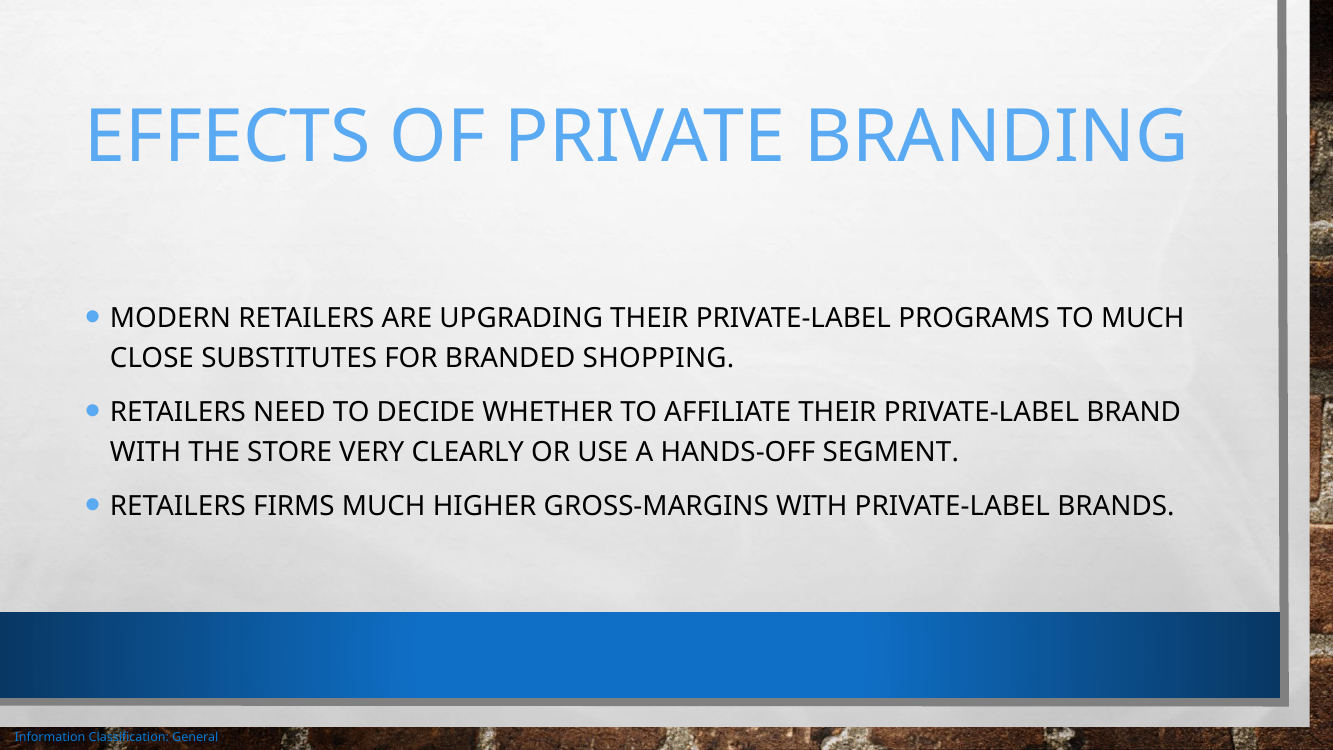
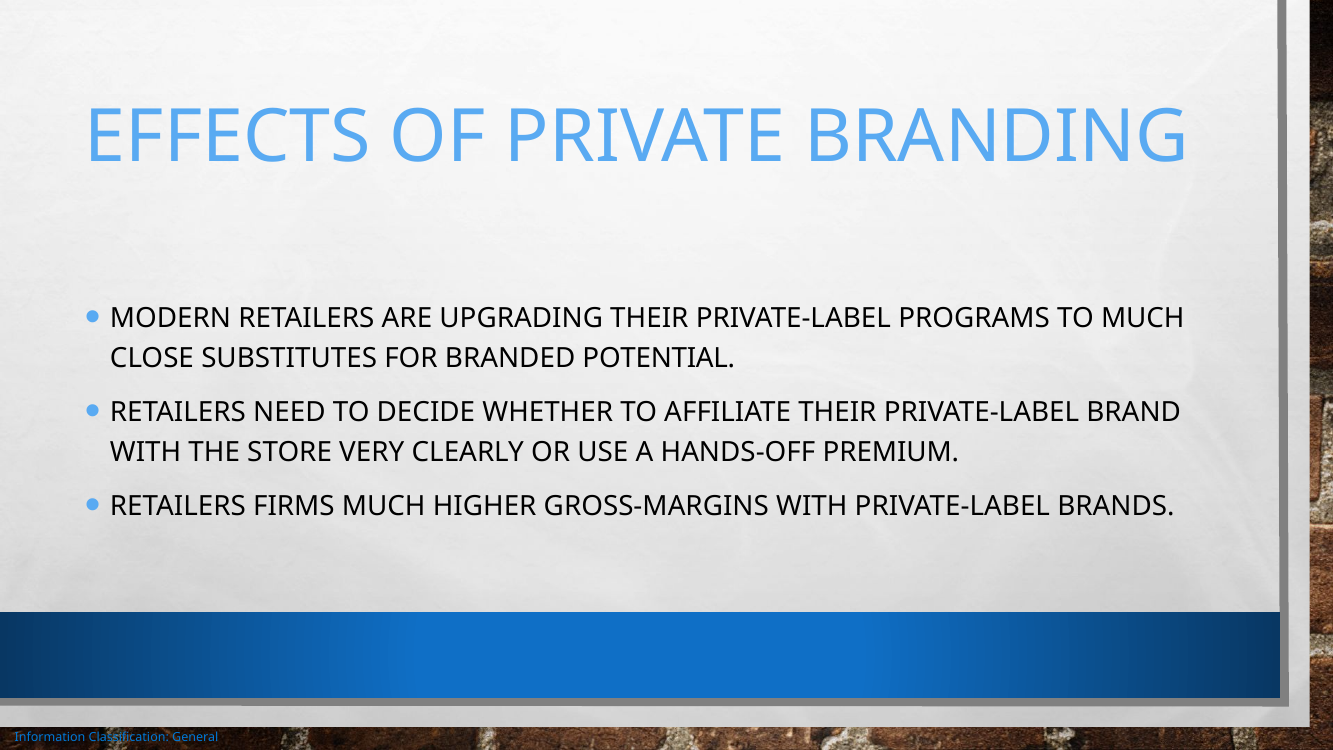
SHOPPING: SHOPPING -> POTENTIAL (659, 358)
SEGMENT: SEGMENT -> PREMIUM (891, 452)
